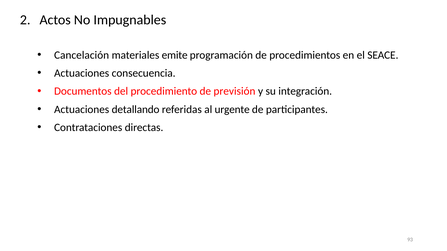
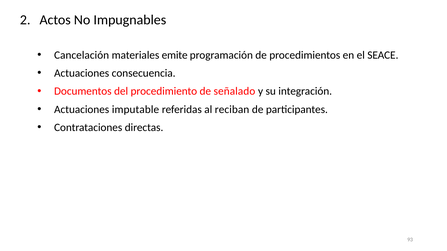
previsión: previsión -> señalado (234, 91)
detallando: detallando -> imputable (135, 110)
urgente: urgente -> reciban (232, 110)
